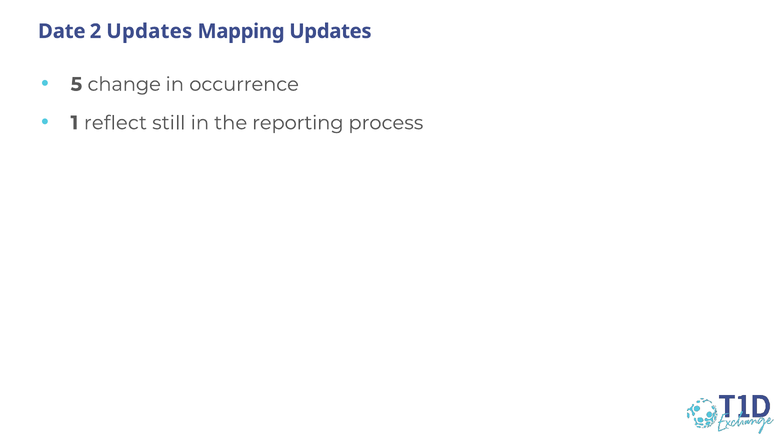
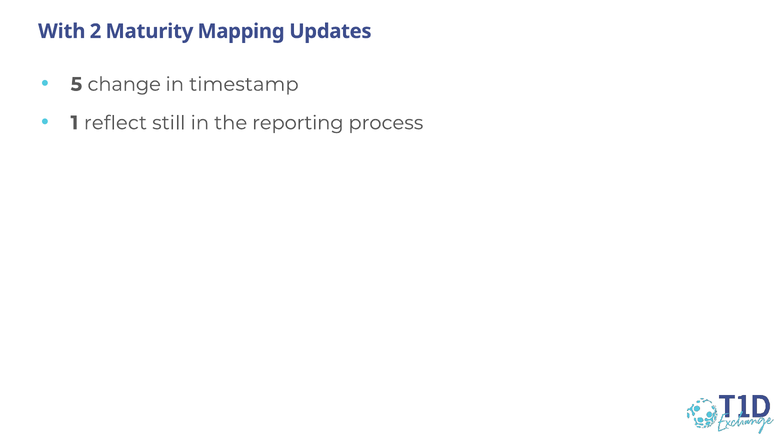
Date: Date -> With (62, 31)
2 Updates: Updates -> Maturity (149, 31)
occurrence: occurrence -> timestamp (244, 84)
